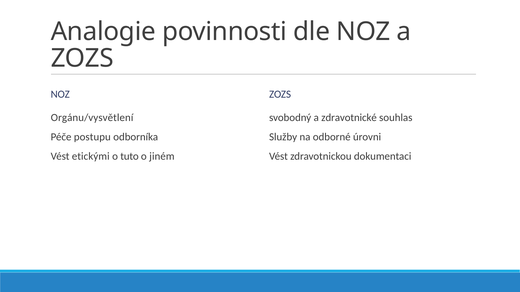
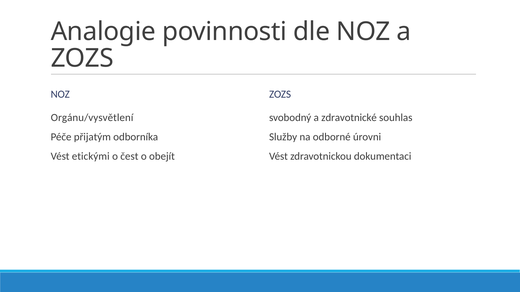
postupu: postupu -> přijatým (92, 137)
tuto: tuto -> čest (129, 156)
jiném: jiném -> obejít (162, 156)
